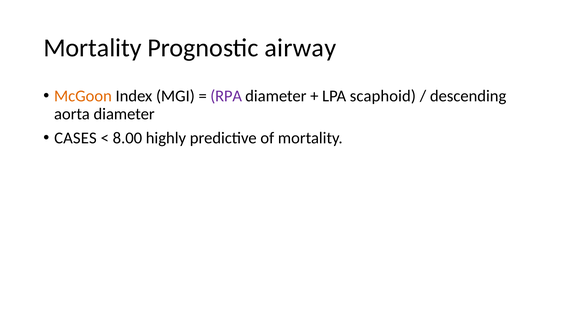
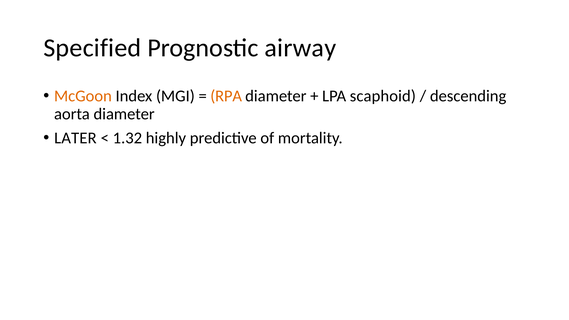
Mortality: Mortality -> Specified (92, 48)
RPA colour: purple -> orange (226, 96)
CASES: CASES -> LATER (75, 138)
8.00: 8.00 -> 1.32 (127, 138)
